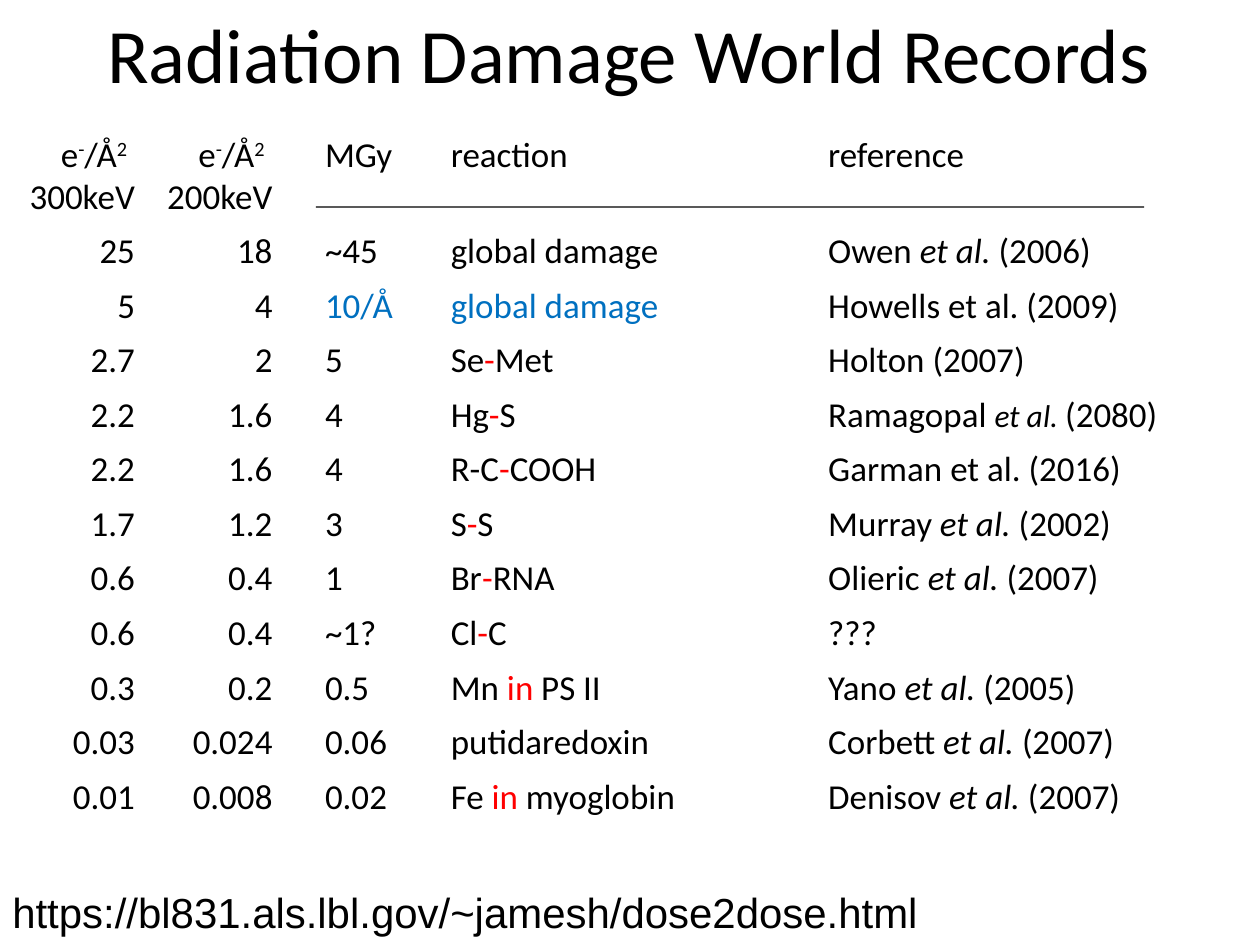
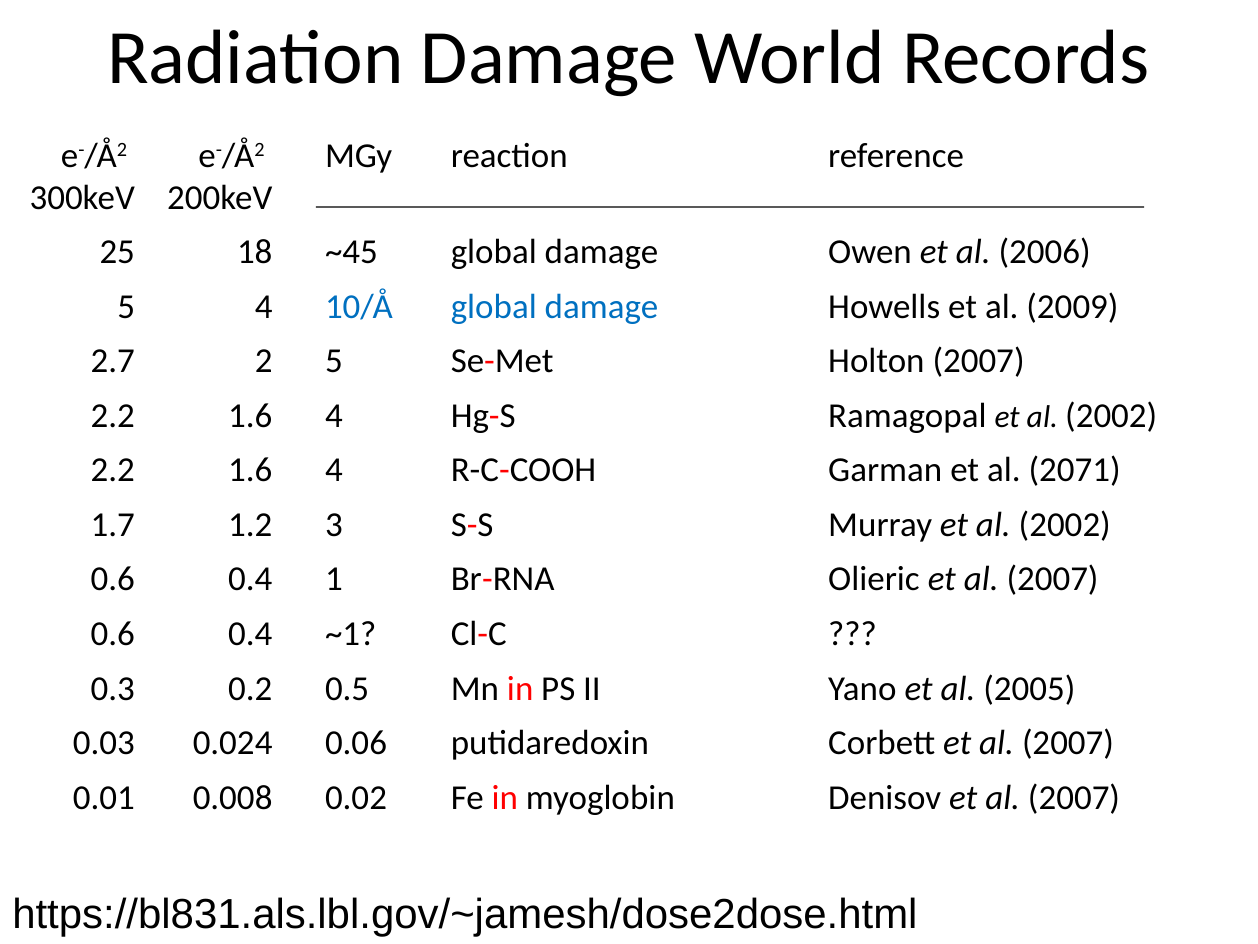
Ramagopal et al 2080: 2080 -> 2002 (1111, 415)
2016: 2016 -> 2071 (1075, 470)
